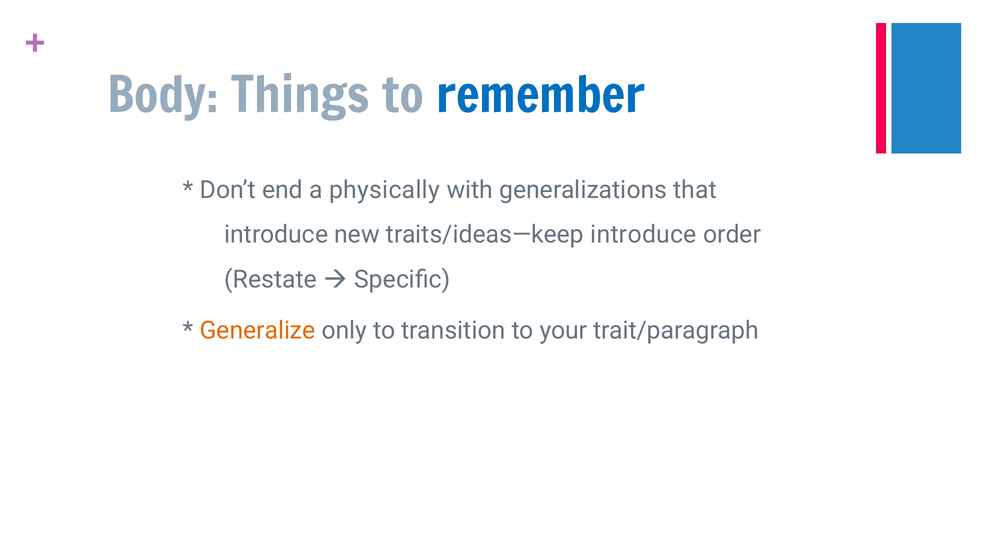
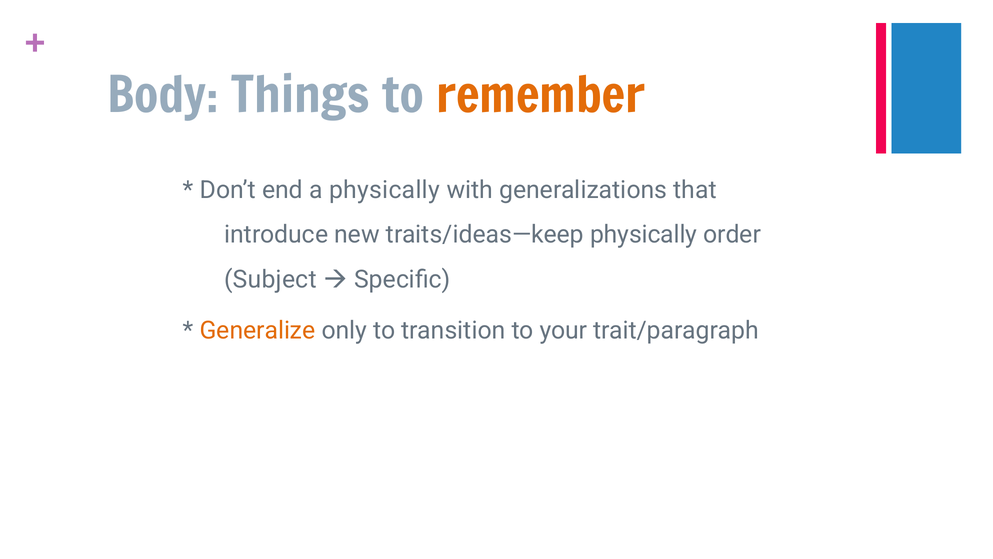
remember colour: blue -> orange (541, 96)
traits/ideas—keep introduce: introduce -> physically (644, 235)
Restate: Restate -> Subject (271, 279)
